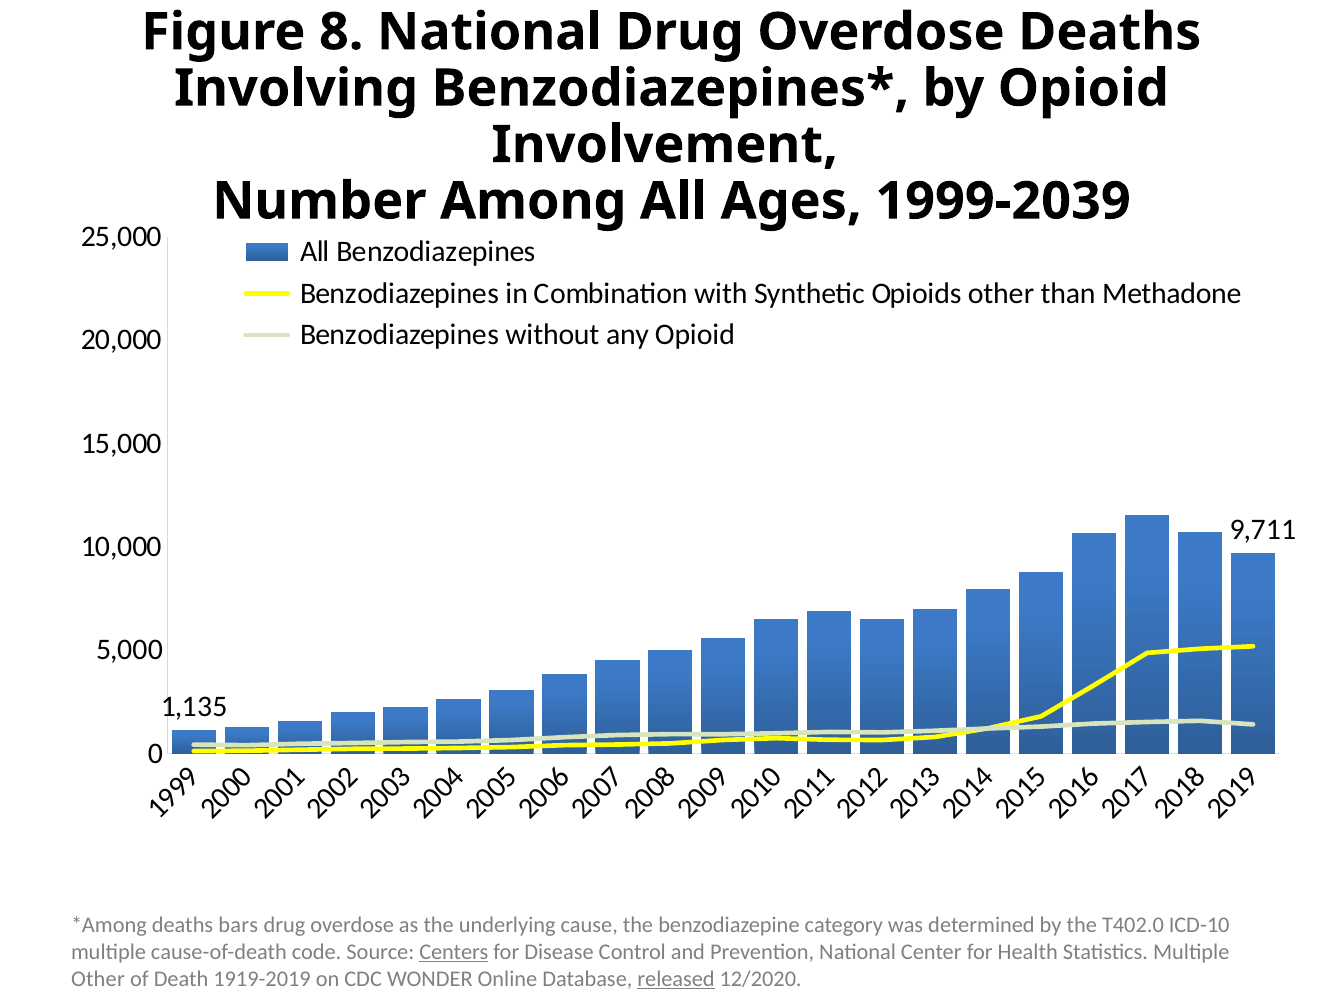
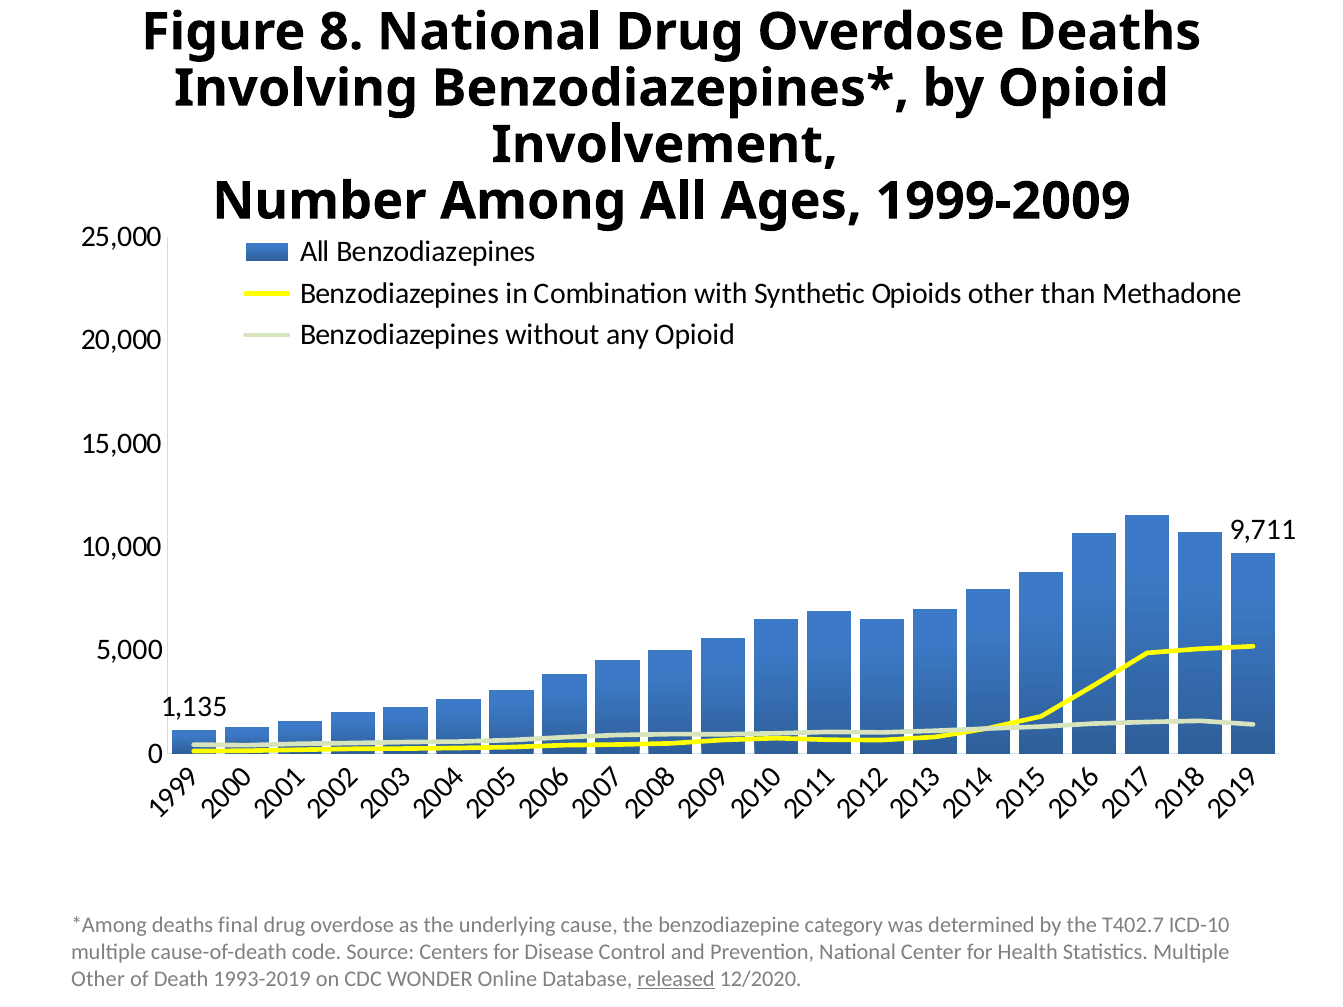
1999-2039: 1999-2039 -> 1999-2009 (1003, 201)
bars: bars -> final (238, 925)
T402.0: T402.0 -> T402.7 (1133, 925)
Centers underline: present -> none (454, 952)
1919-2019: 1919-2019 -> 1993-2019 (262, 979)
